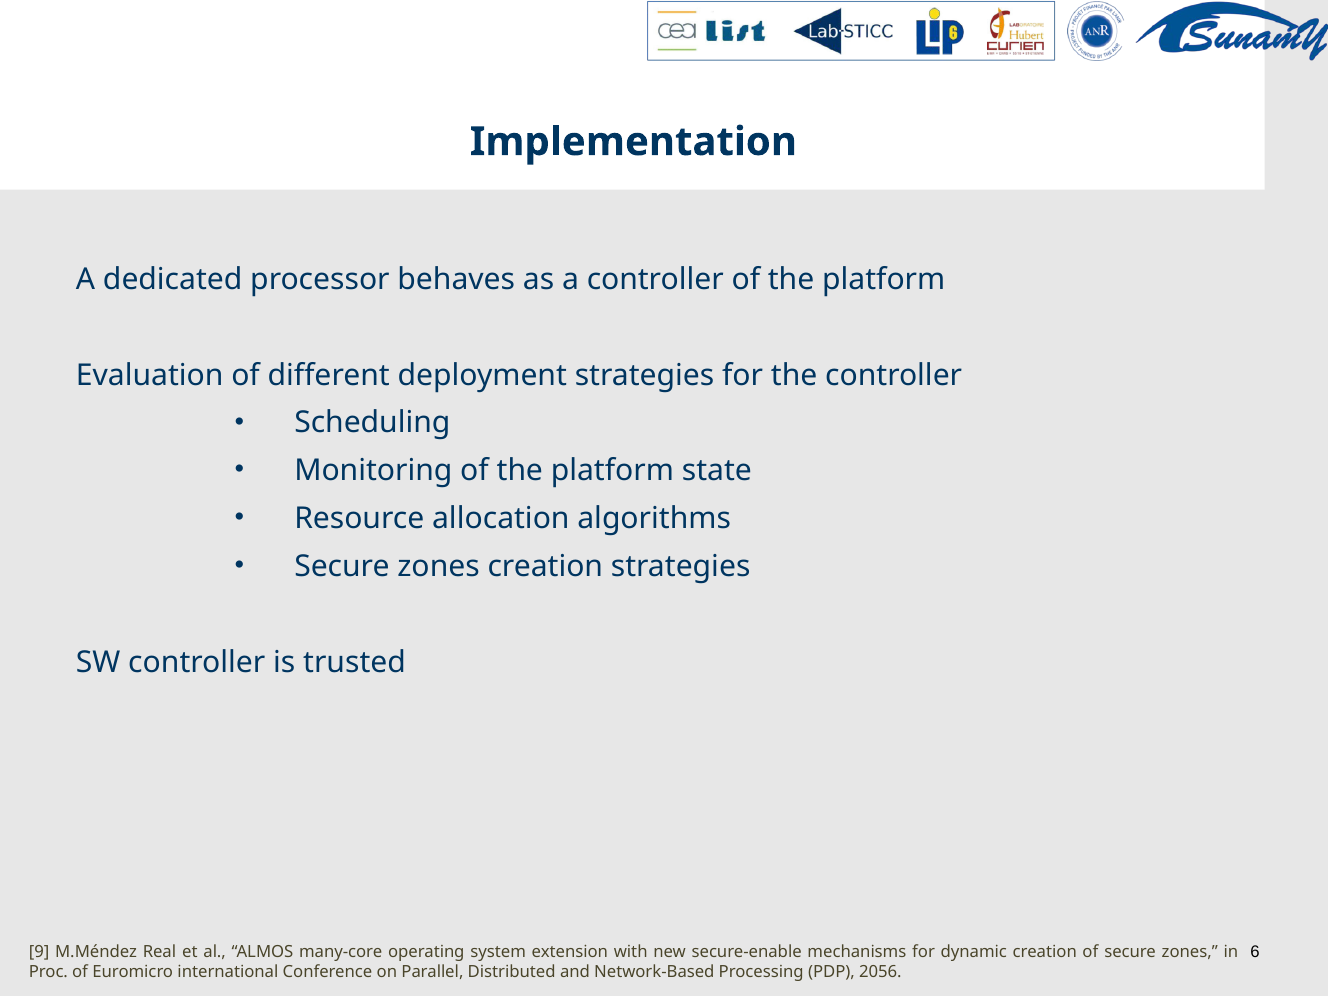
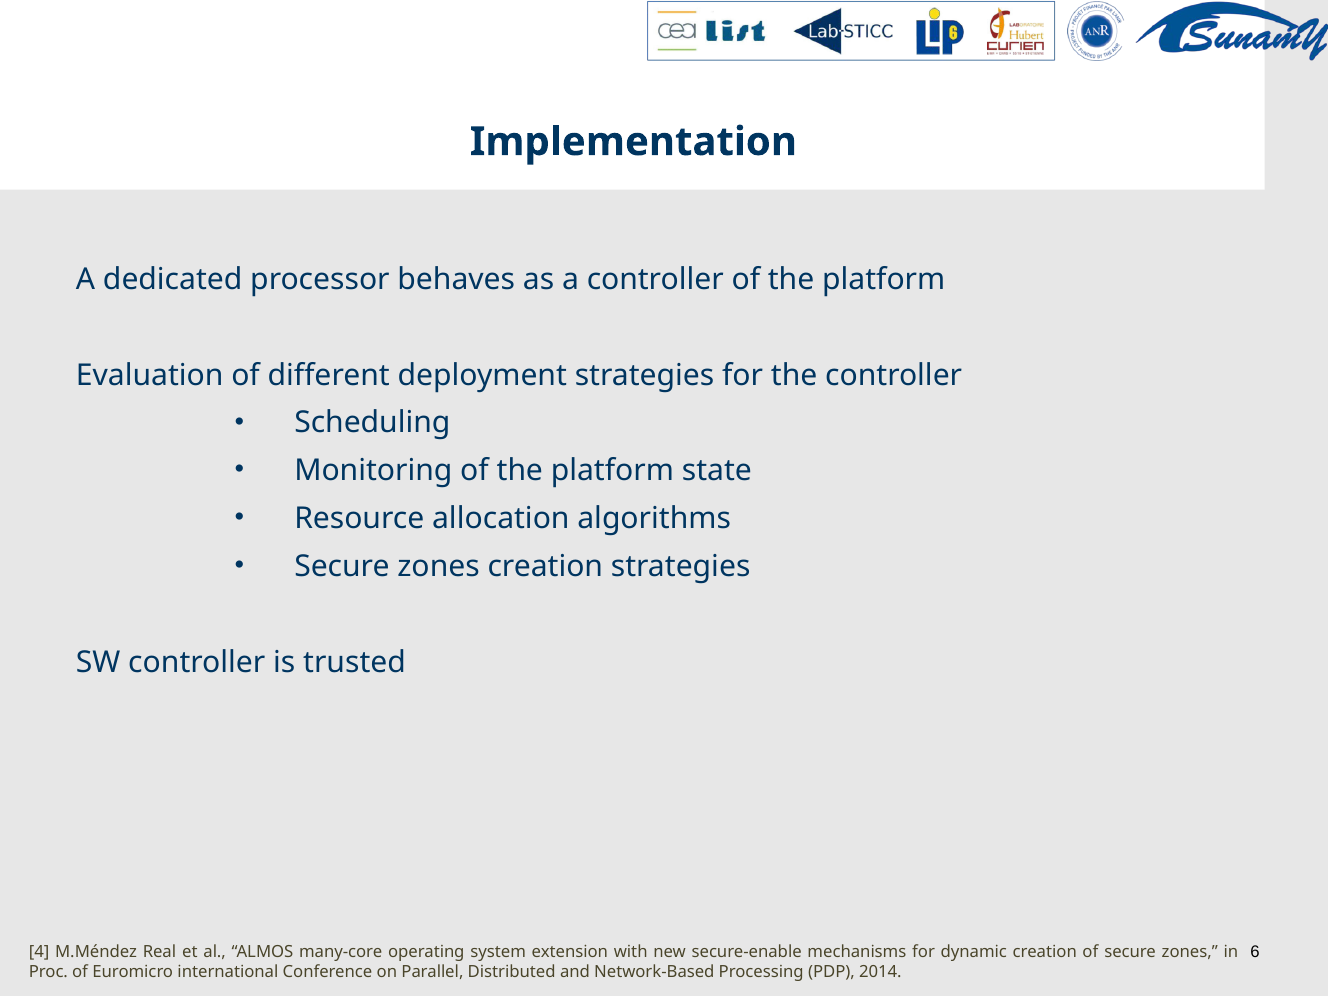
9: 9 -> 4 (39, 951)
2056: 2056 -> 2014 (880, 972)
